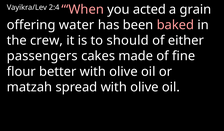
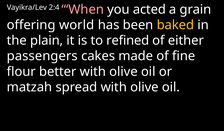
water: water -> world (77, 25)
baked colour: pink -> yellow (175, 25)
crew: crew -> plain (47, 41)
should: should -> refined (128, 41)
